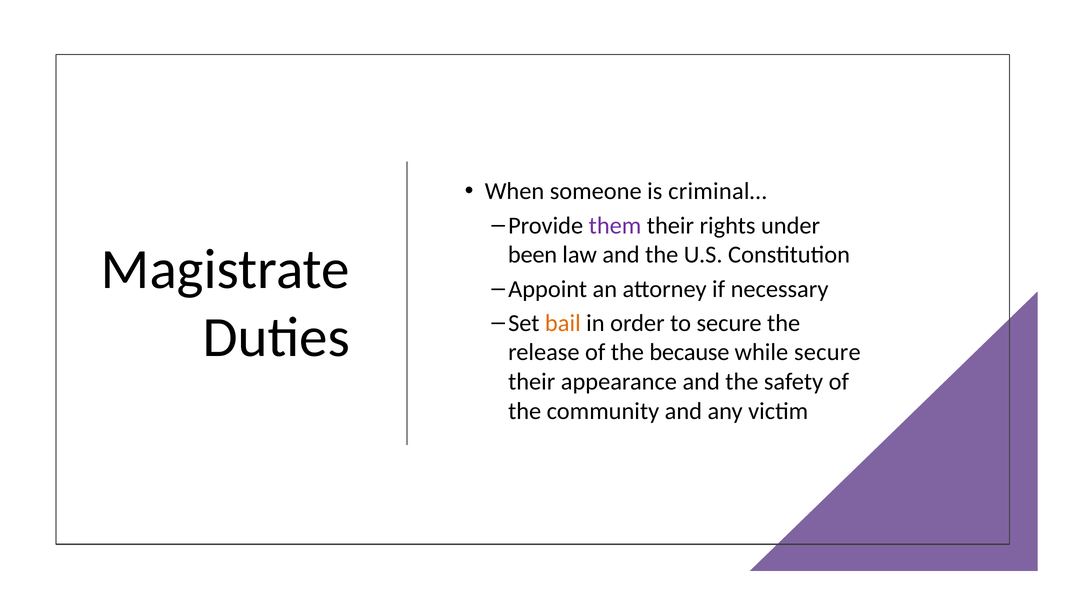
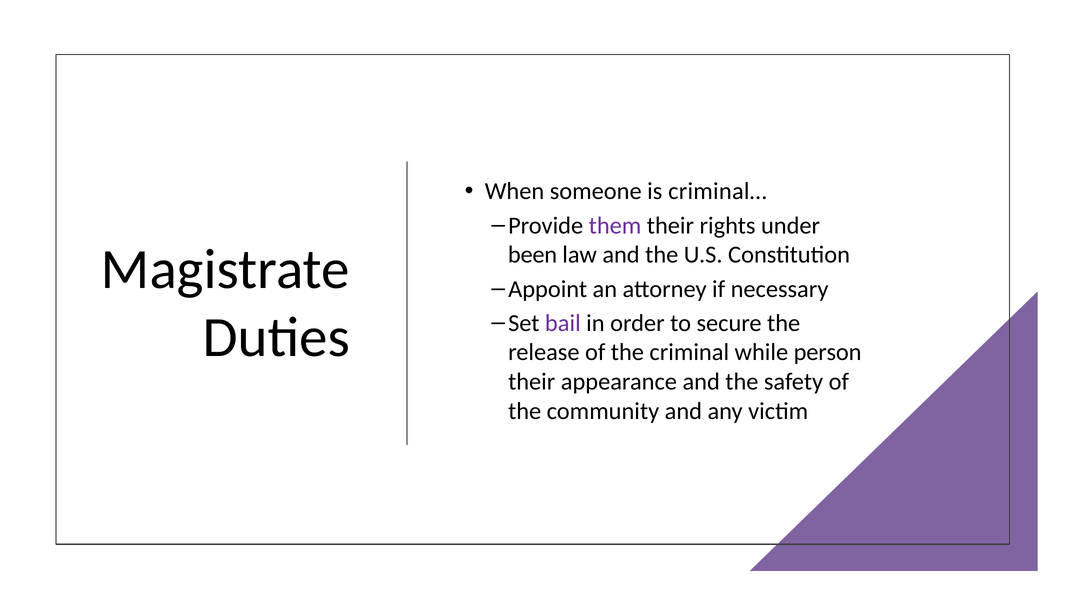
bail colour: orange -> purple (563, 323)
because: because -> criminal (689, 353)
while secure: secure -> person (828, 353)
